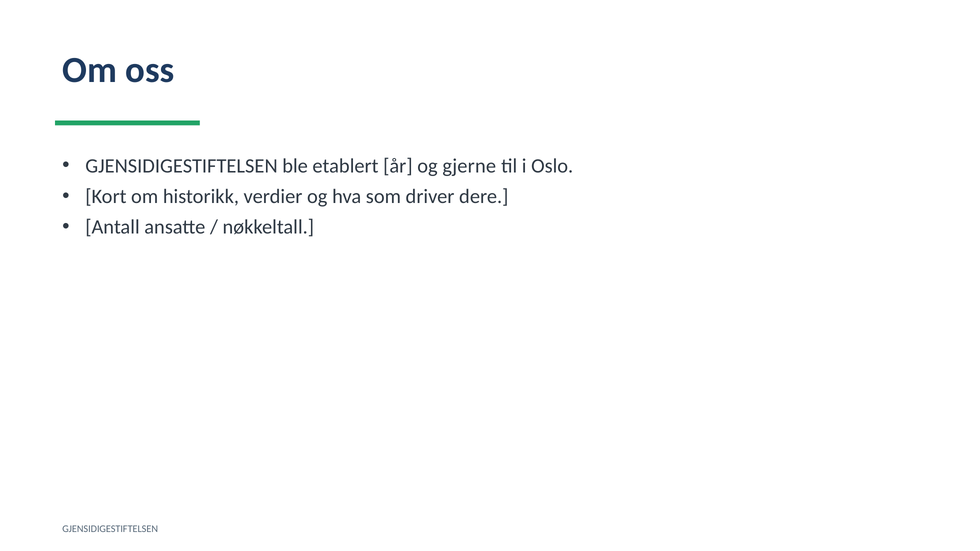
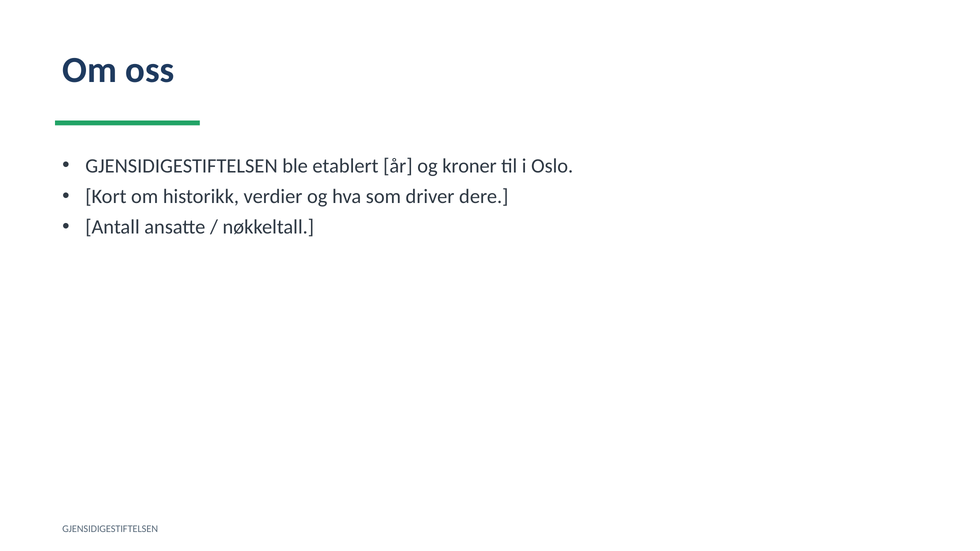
gjerne: gjerne -> kroner (469, 166)
